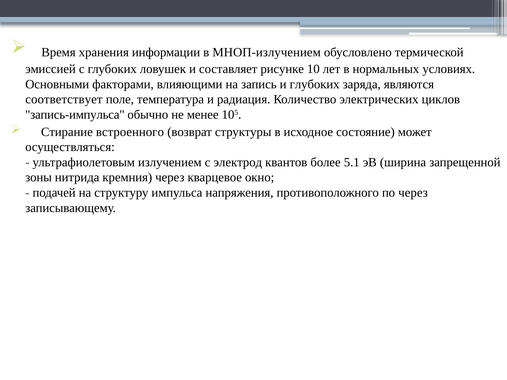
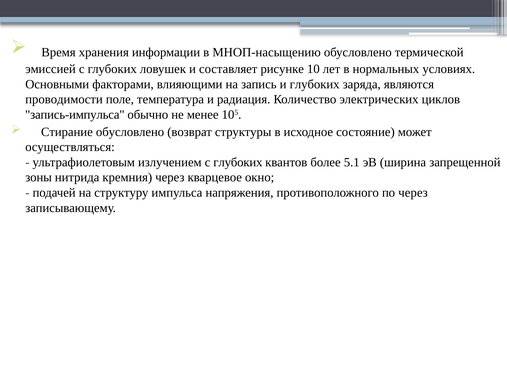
МНОП-излучением: МНОП-излучением -> МНОП-насыщению (267, 52)
соответствует: соответствует -> проводимости (64, 99)
Стирание встроенного: встроенного -> обусловлено (130, 132)
излучением с электрод: электрод -> глубоких (238, 162)
